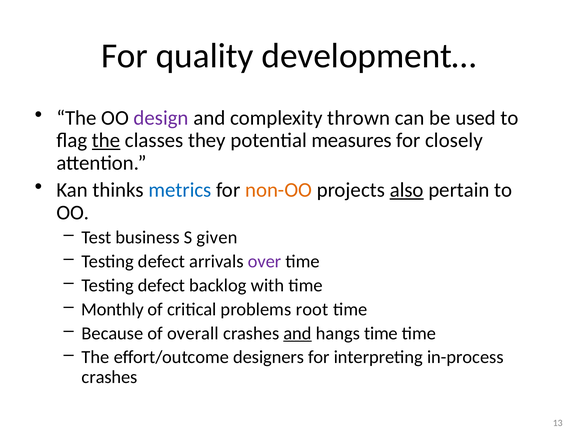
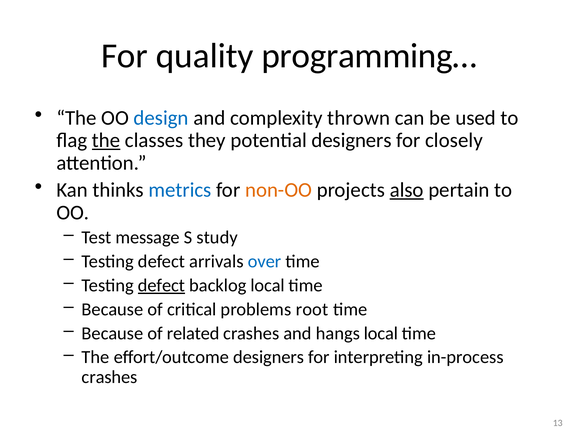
development…: development… -> programming… (369, 56)
design colour: purple -> blue (161, 118)
potential measures: measures -> designers (352, 141)
business: business -> message (148, 238)
given: given -> study (217, 238)
over colour: purple -> blue (264, 262)
defect underline: none -> present (162, 286)
backlog with: with -> local (268, 286)
Monthly: Monthly -> Because (112, 310)
overall: overall -> related (193, 334)
and underline: present -> none (298, 334)
hangs time: time -> local (381, 334)
